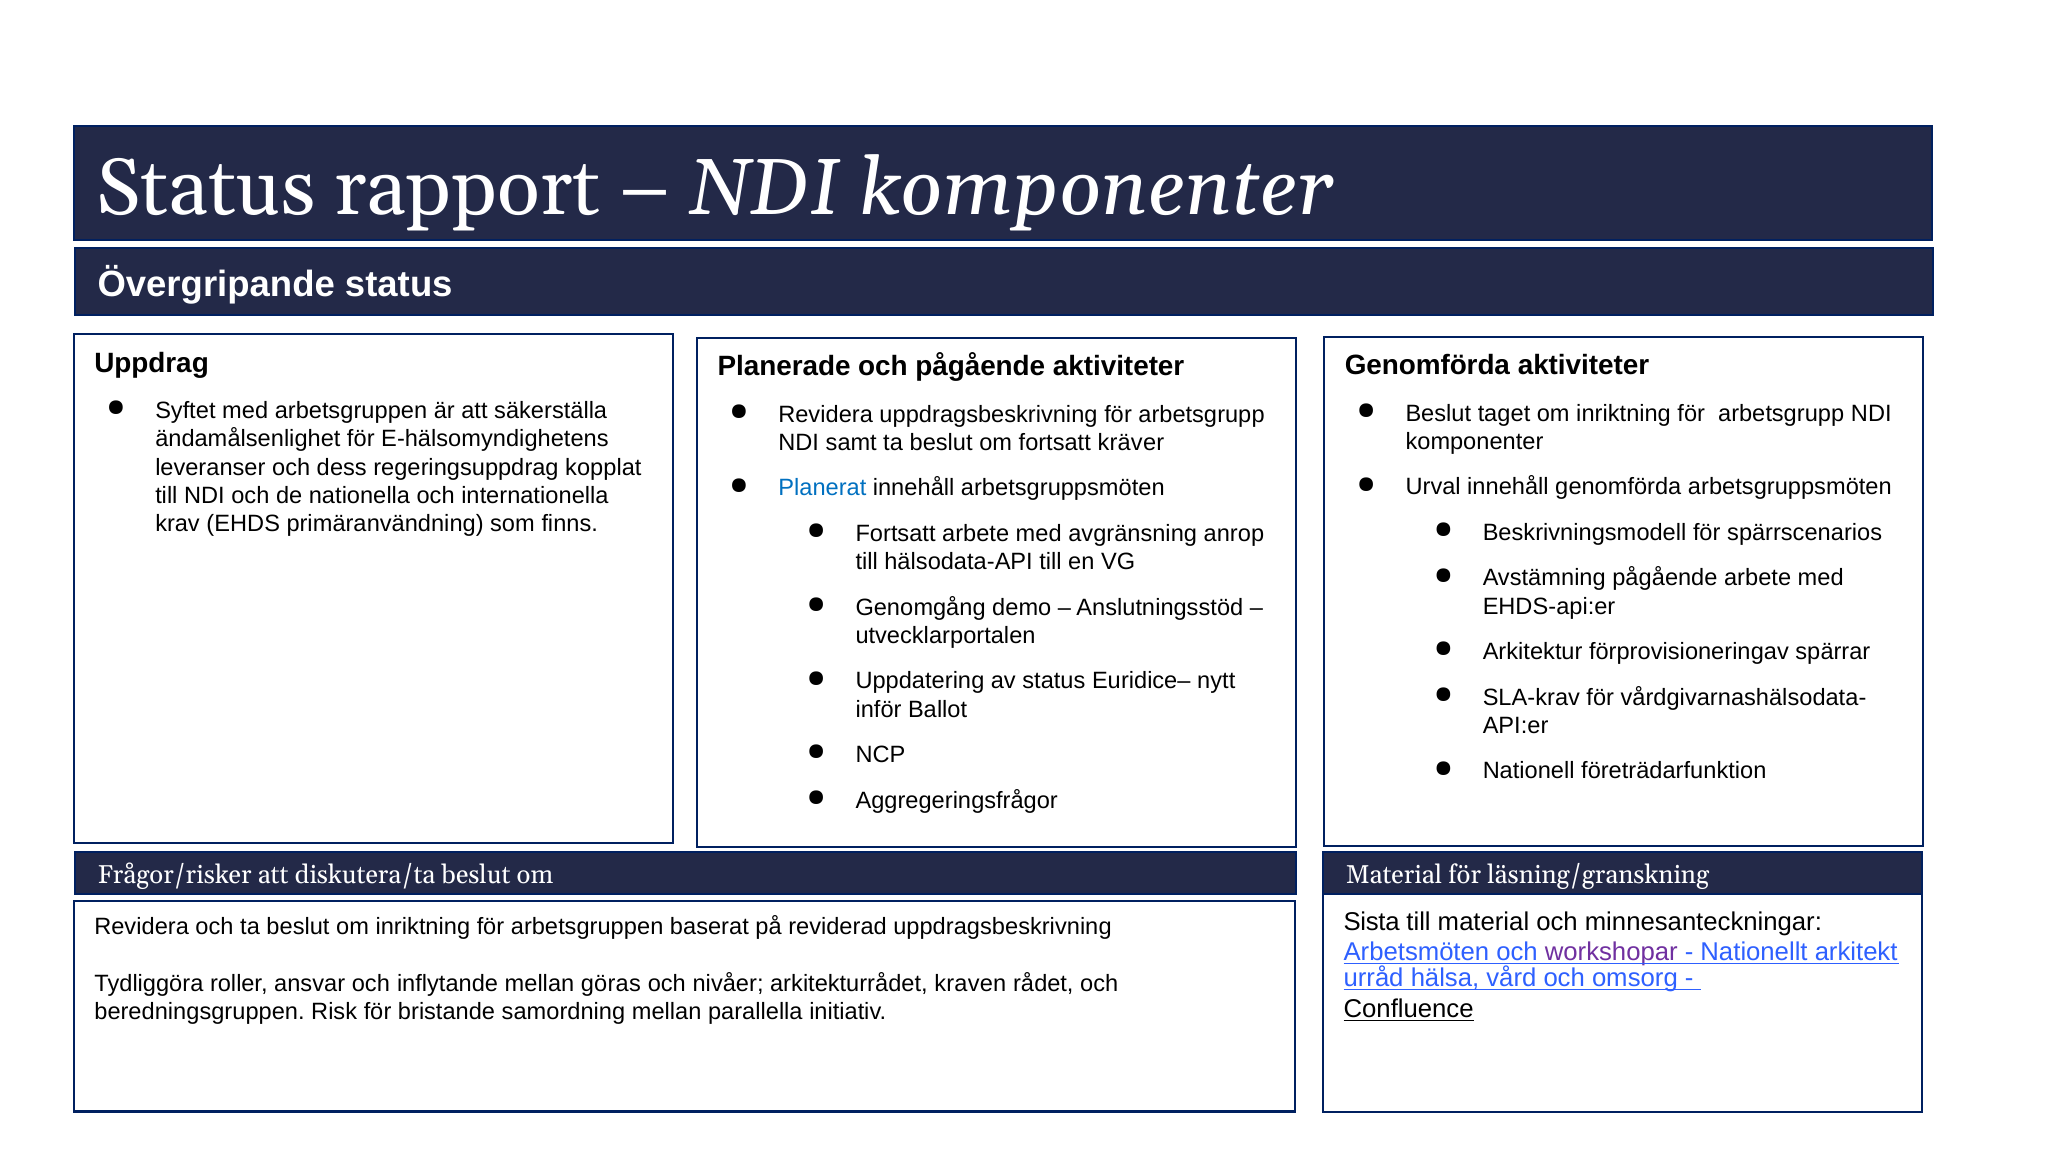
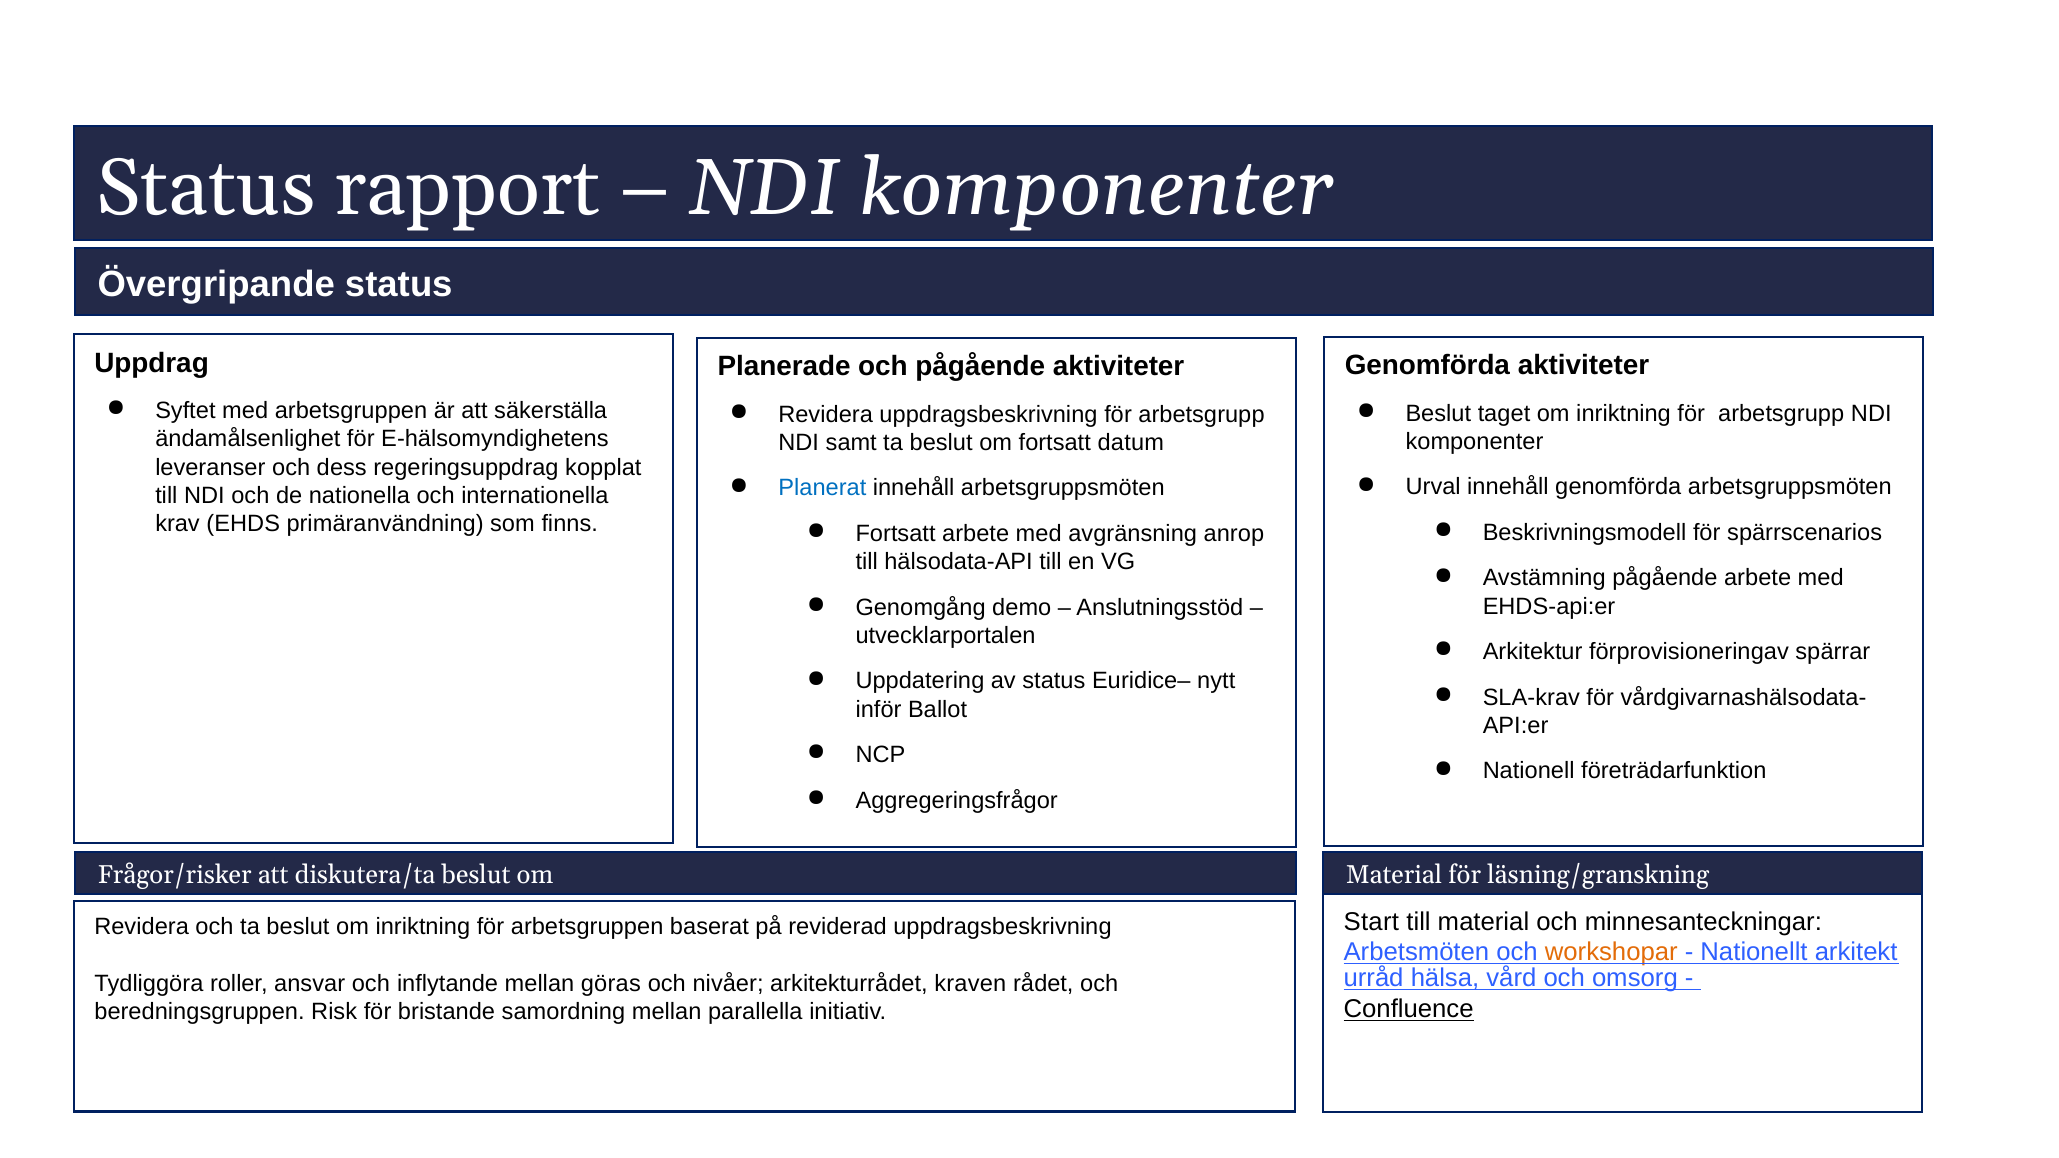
kräver: kräver -> datum (1131, 443)
Sista: Sista -> Start (1371, 922)
workshopar colour: purple -> orange (1611, 953)
